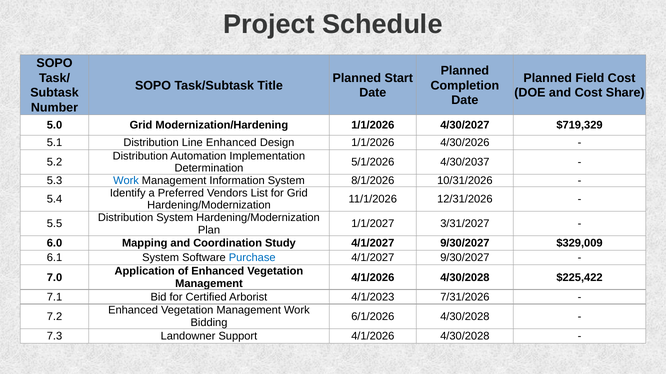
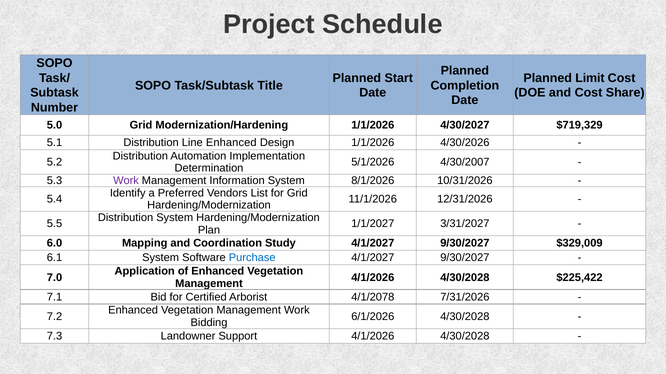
Field: Field -> Limit (590, 78)
4/30/2037: 4/30/2037 -> 4/30/2007 (465, 162)
Work colour: blue -> purple (126, 181)
4/1/2023: 4/1/2023 -> 4/1/2078 (373, 297)
